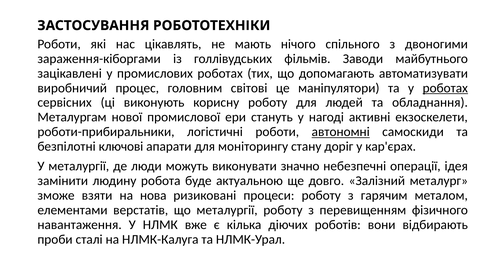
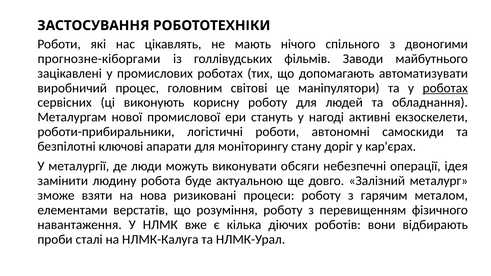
зараження-кіборгами: зараження-кіборгами -> прогнозне-кіборгами (99, 59)
автономні underline: present -> none (341, 132)
значно: значно -> обсяги (300, 166)
що металургії: металургії -> розуміння (227, 210)
